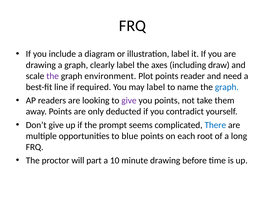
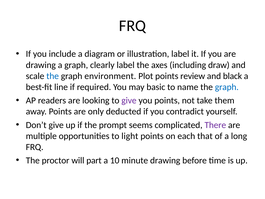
the colour: purple -> blue (53, 76)
reader: reader -> review (193, 76)
need: need -> black (232, 76)
may label: label -> basic (156, 87)
There colour: blue -> purple (215, 125)
blue: blue -> light (130, 136)
root: root -> that (205, 136)
